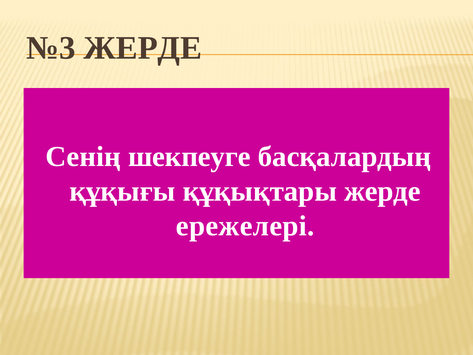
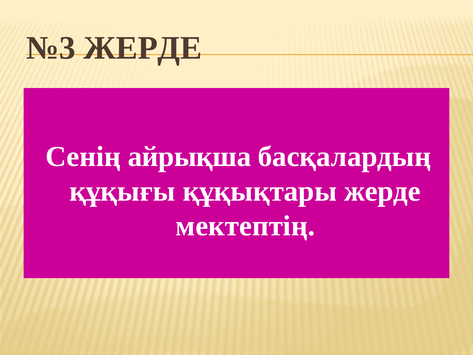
шекпеуге: шекпеуге -> айрықша (189, 156)
ережелері: ережелері -> мектептің (245, 226)
